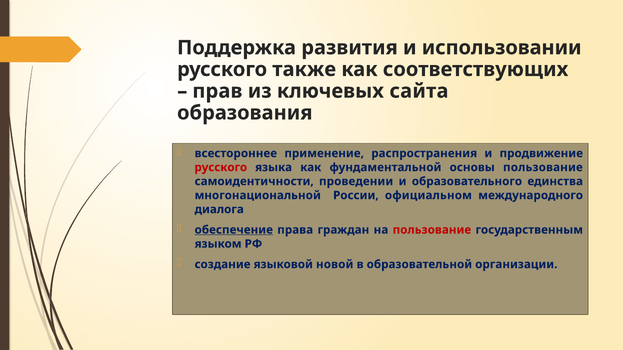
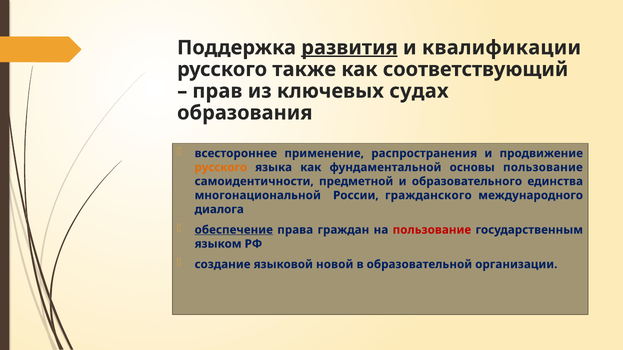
развития underline: none -> present (349, 48)
использовании: использовании -> квалификации (501, 48)
соответствующих: соответствующих -> соответствующий (476, 69)
сайта: сайта -> судах (419, 91)
русского colour: red -> orange (221, 168)
проведении: проведении -> предметной (356, 182)
официальном: официальном -> гражданского (428, 196)
